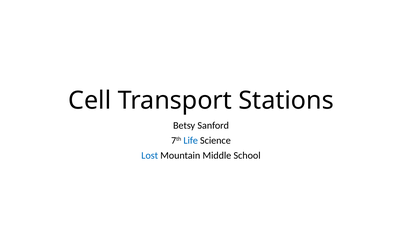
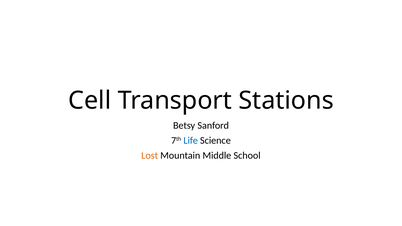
Lost colour: blue -> orange (150, 156)
